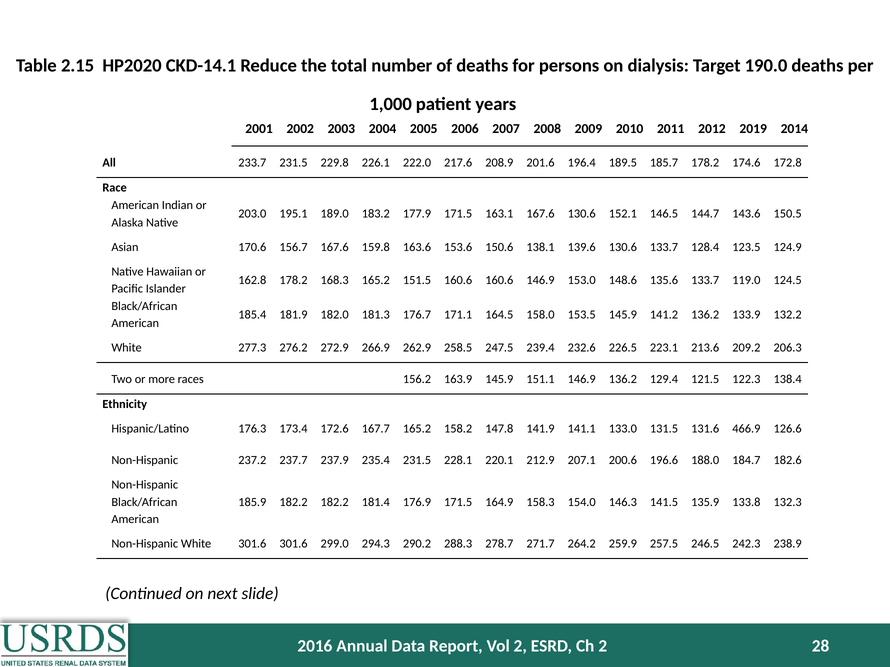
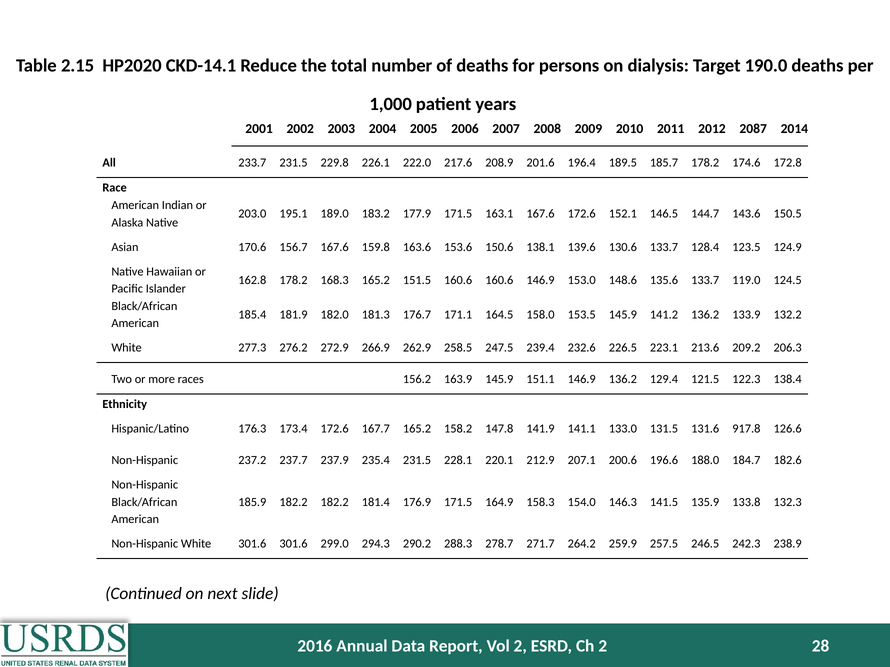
2019: 2019 -> 2087 (753, 129)
167.6 130.6: 130.6 -> 172.6 (582, 214)
466.9: 466.9 -> 917.8 (746, 429)
